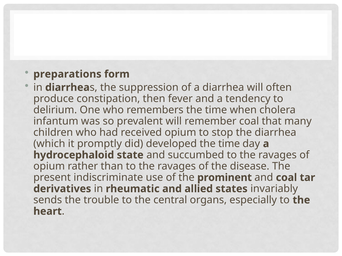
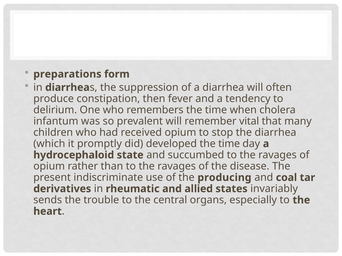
remember coal: coal -> vital (249, 121)
prominent: prominent -> producing (224, 178)
